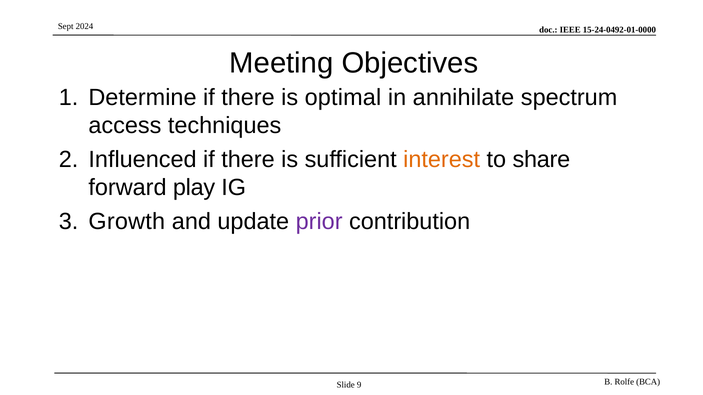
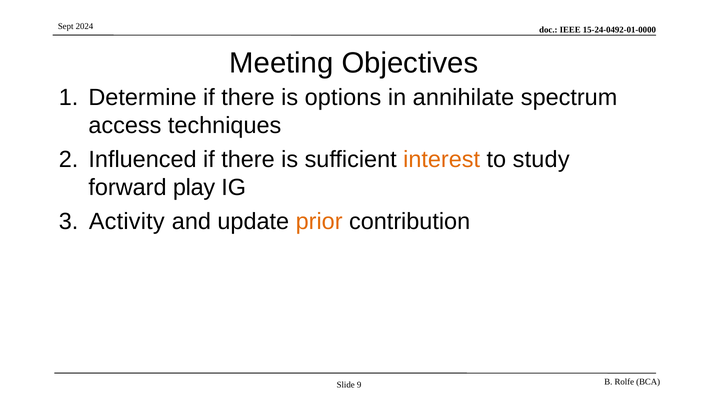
optimal: optimal -> options (343, 97)
share: share -> study (541, 160)
Growth: Growth -> Activity (127, 222)
prior colour: purple -> orange (319, 222)
